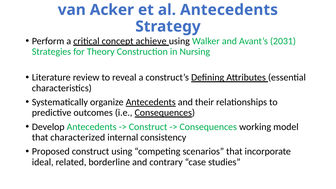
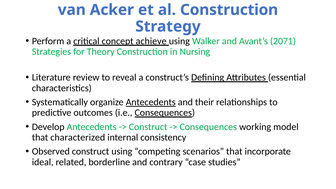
al Antecedents: Antecedents -> Construction (229, 10)
2031: 2031 -> 2071 (283, 41)
Proposed: Proposed -> Observed (51, 151)
